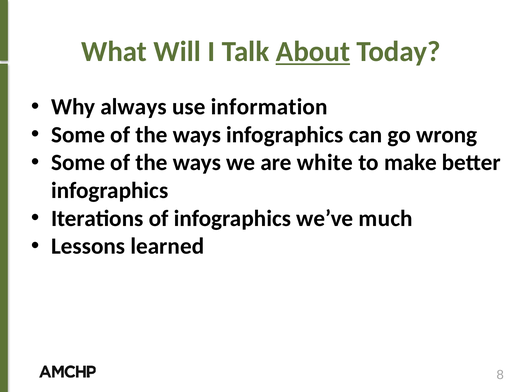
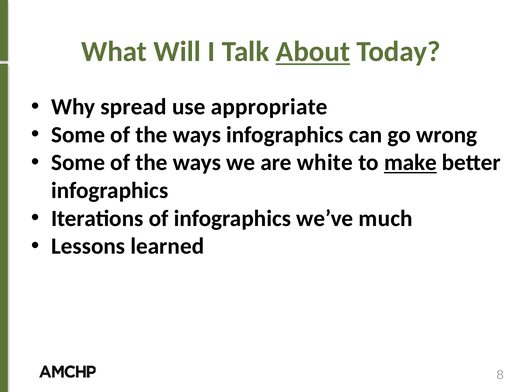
always: always -> spread (134, 107)
information: information -> appropriate (269, 107)
make underline: none -> present (410, 162)
